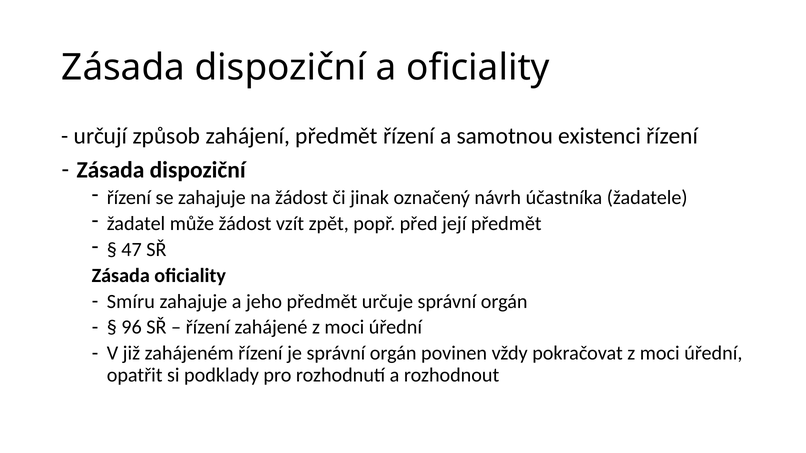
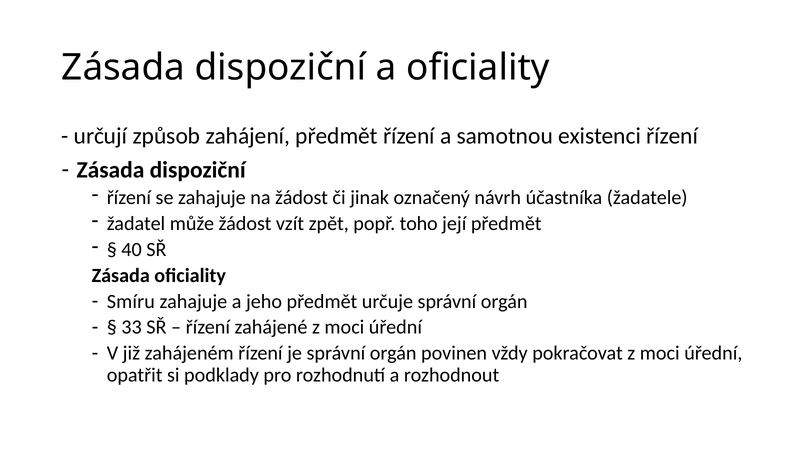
před: před -> toho (419, 224)
47: 47 -> 40 (132, 250)
96: 96 -> 33 (132, 328)
